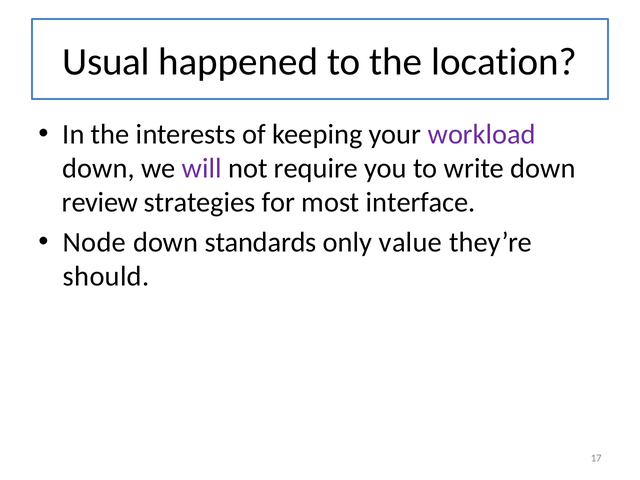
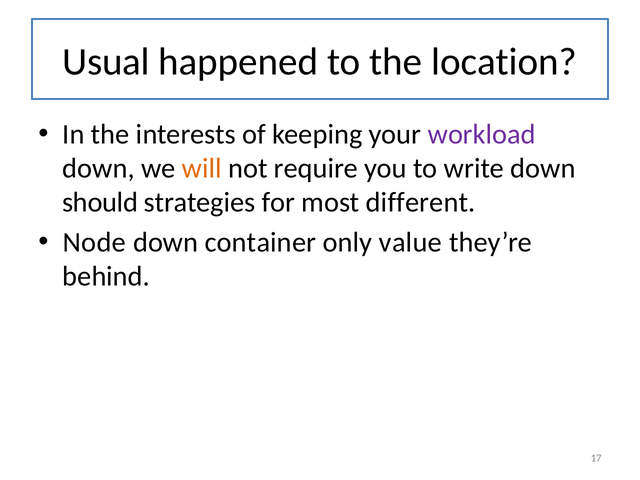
will colour: purple -> orange (202, 168)
review: review -> should (100, 203)
interface: interface -> different (421, 203)
standards: standards -> container (260, 242)
should: should -> behind (106, 277)
